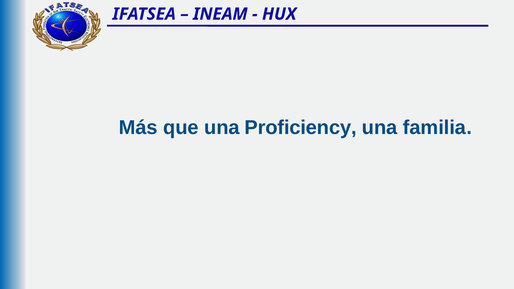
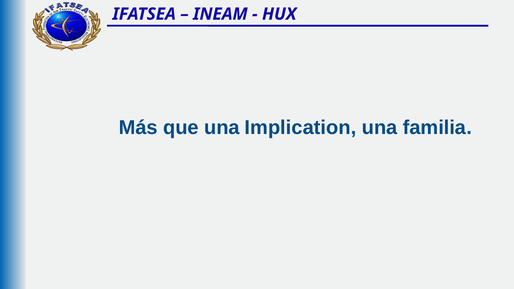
Proficiency: Proficiency -> Implication (300, 127)
